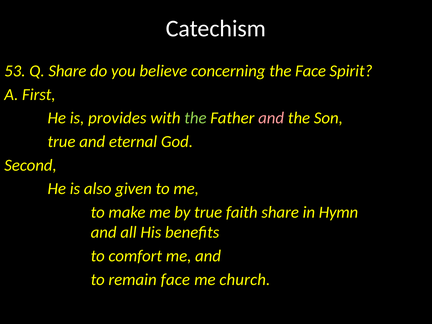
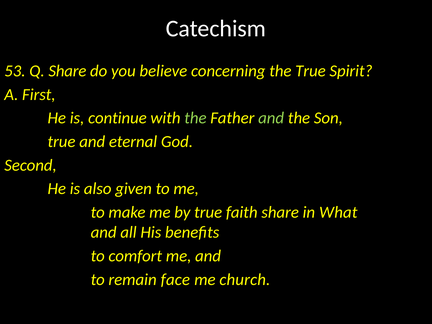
the Face: Face -> True (310, 71)
provides: provides -> continue (117, 118)
and colour: pink -> light green (271, 118)
Hymn: Hymn -> What (338, 212)
